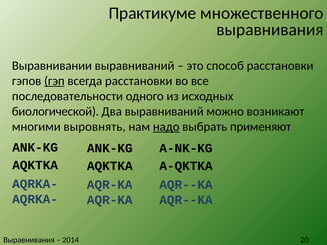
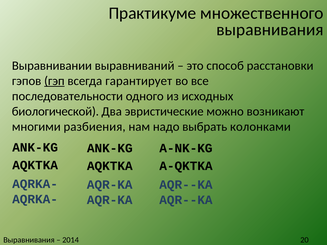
всегда расстановки: расстановки -> гарантирует (139, 81)
Два выравниваний: выравниваний -> эвристические (164, 112)
выровнять: выровнять -> разбиения (95, 127)
надо underline: present -> none (166, 127)
применяют: применяют -> колонками (260, 127)
